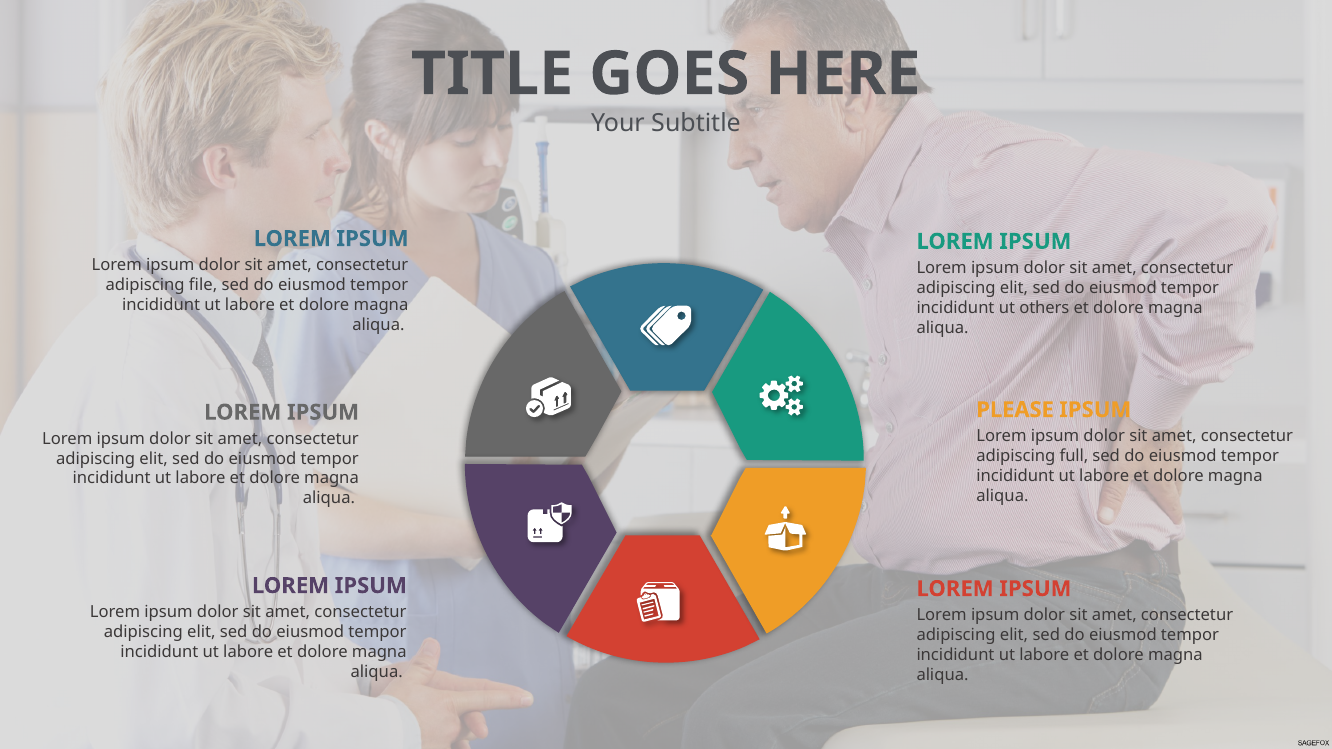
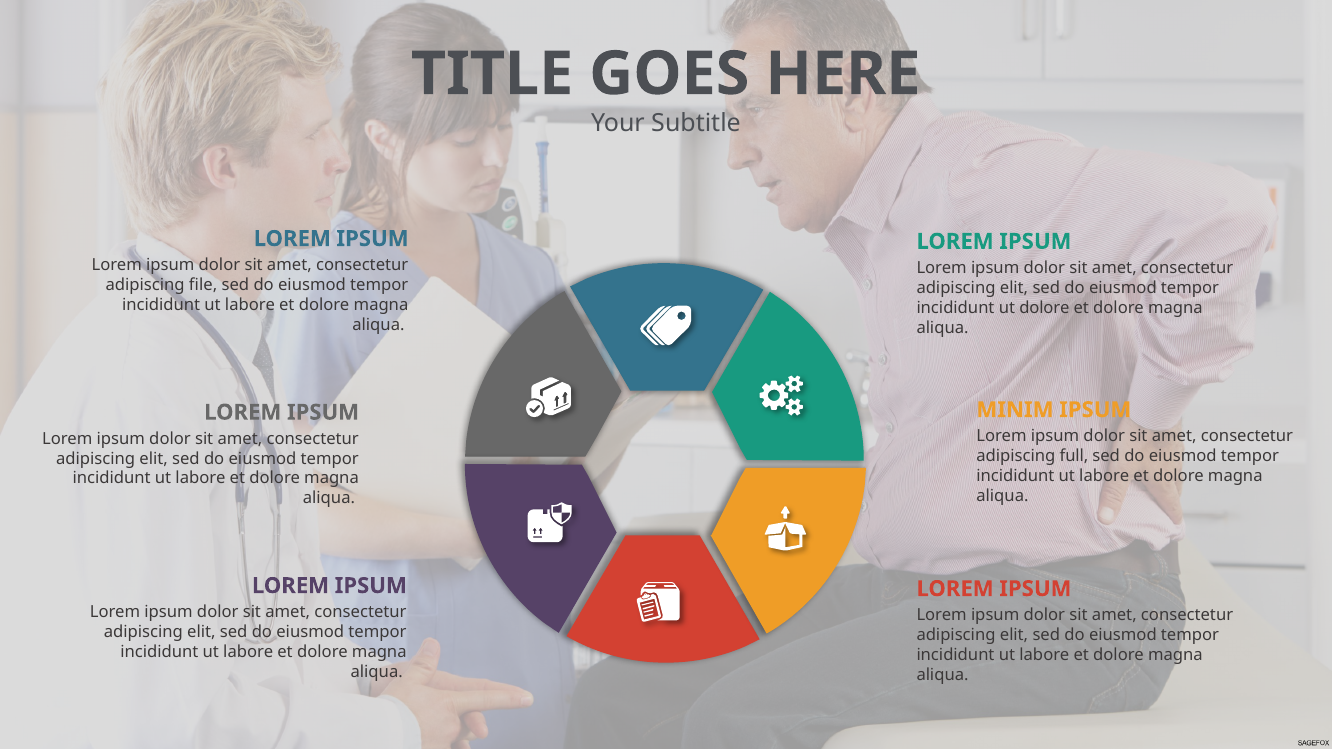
ut others: others -> dolore (1044, 308)
PLEASE: PLEASE -> MINIM (1015, 410)
